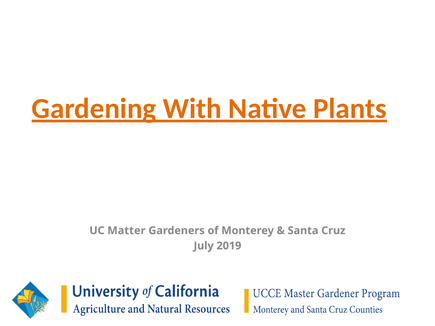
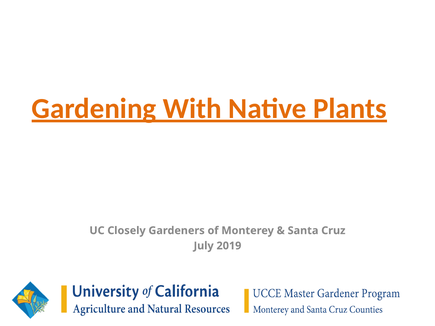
Matter: Matter -> Closely (127, 231)
